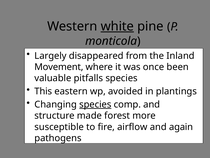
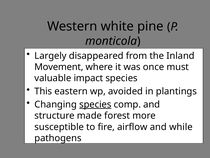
white underline: present -> none (117, 26)
been: been -> must (178, 67)
pitfalls: pitfalls -> impact (88, 78)
again: again -> while (181, 127)
